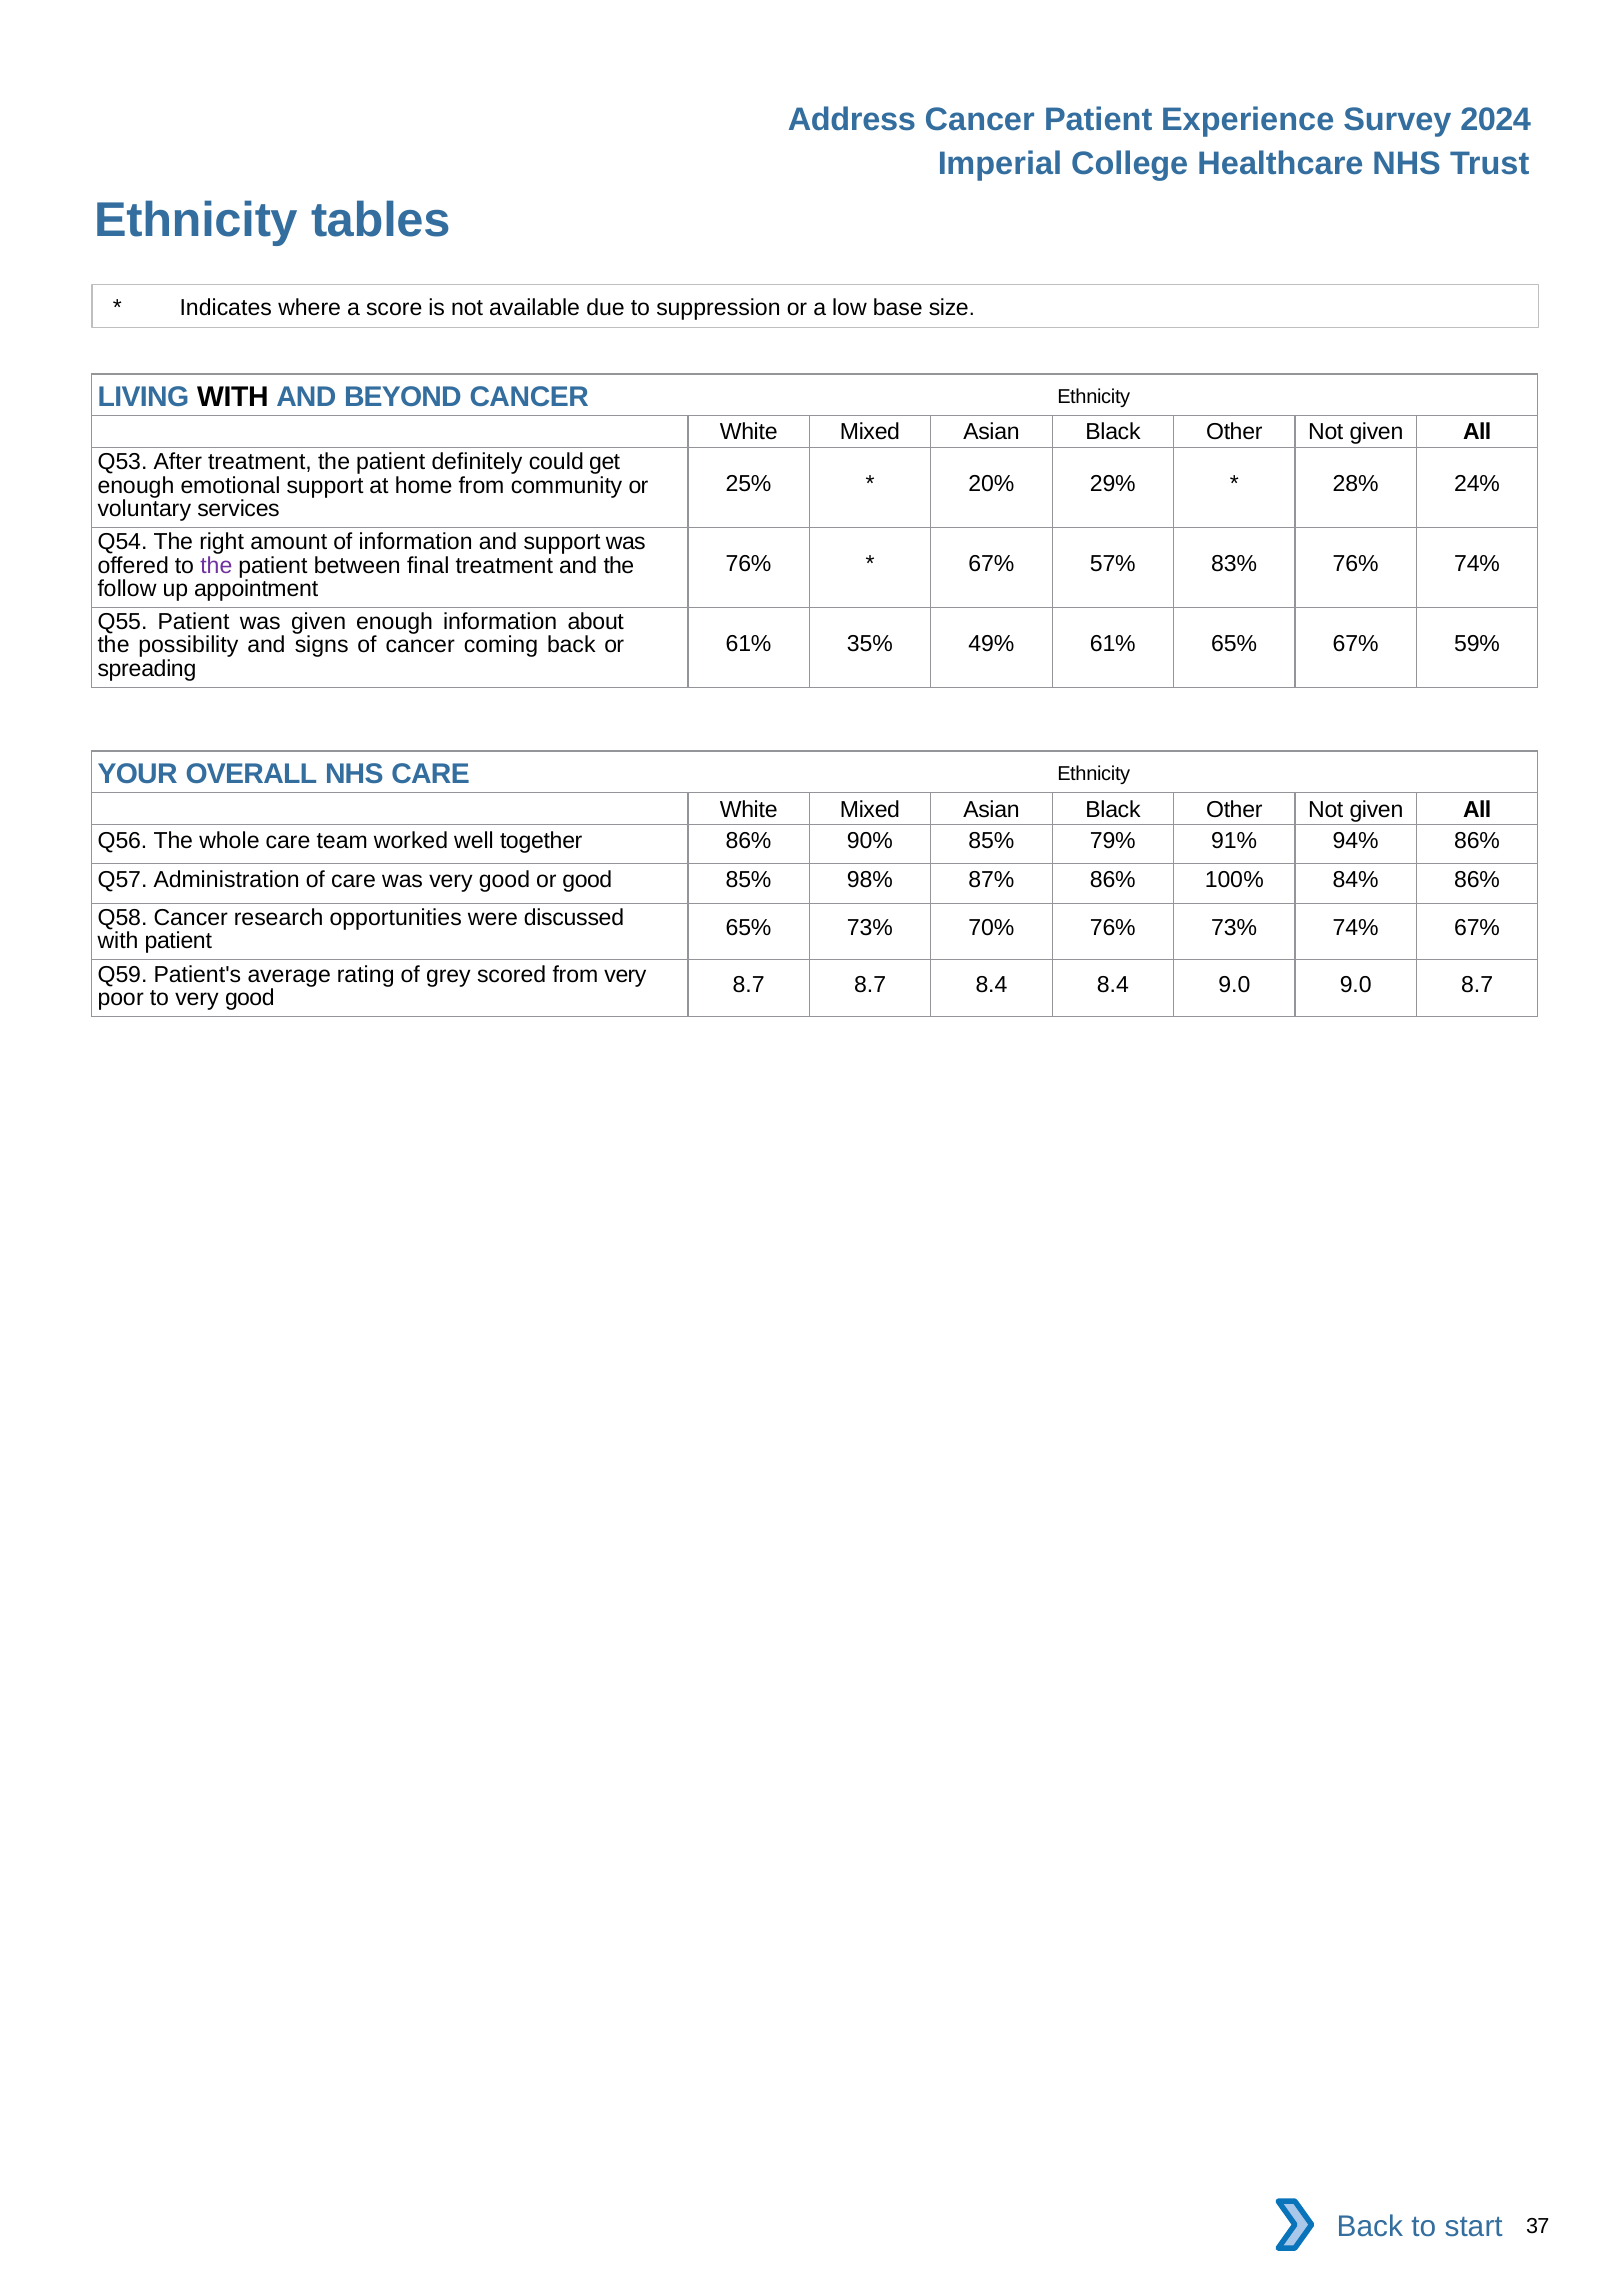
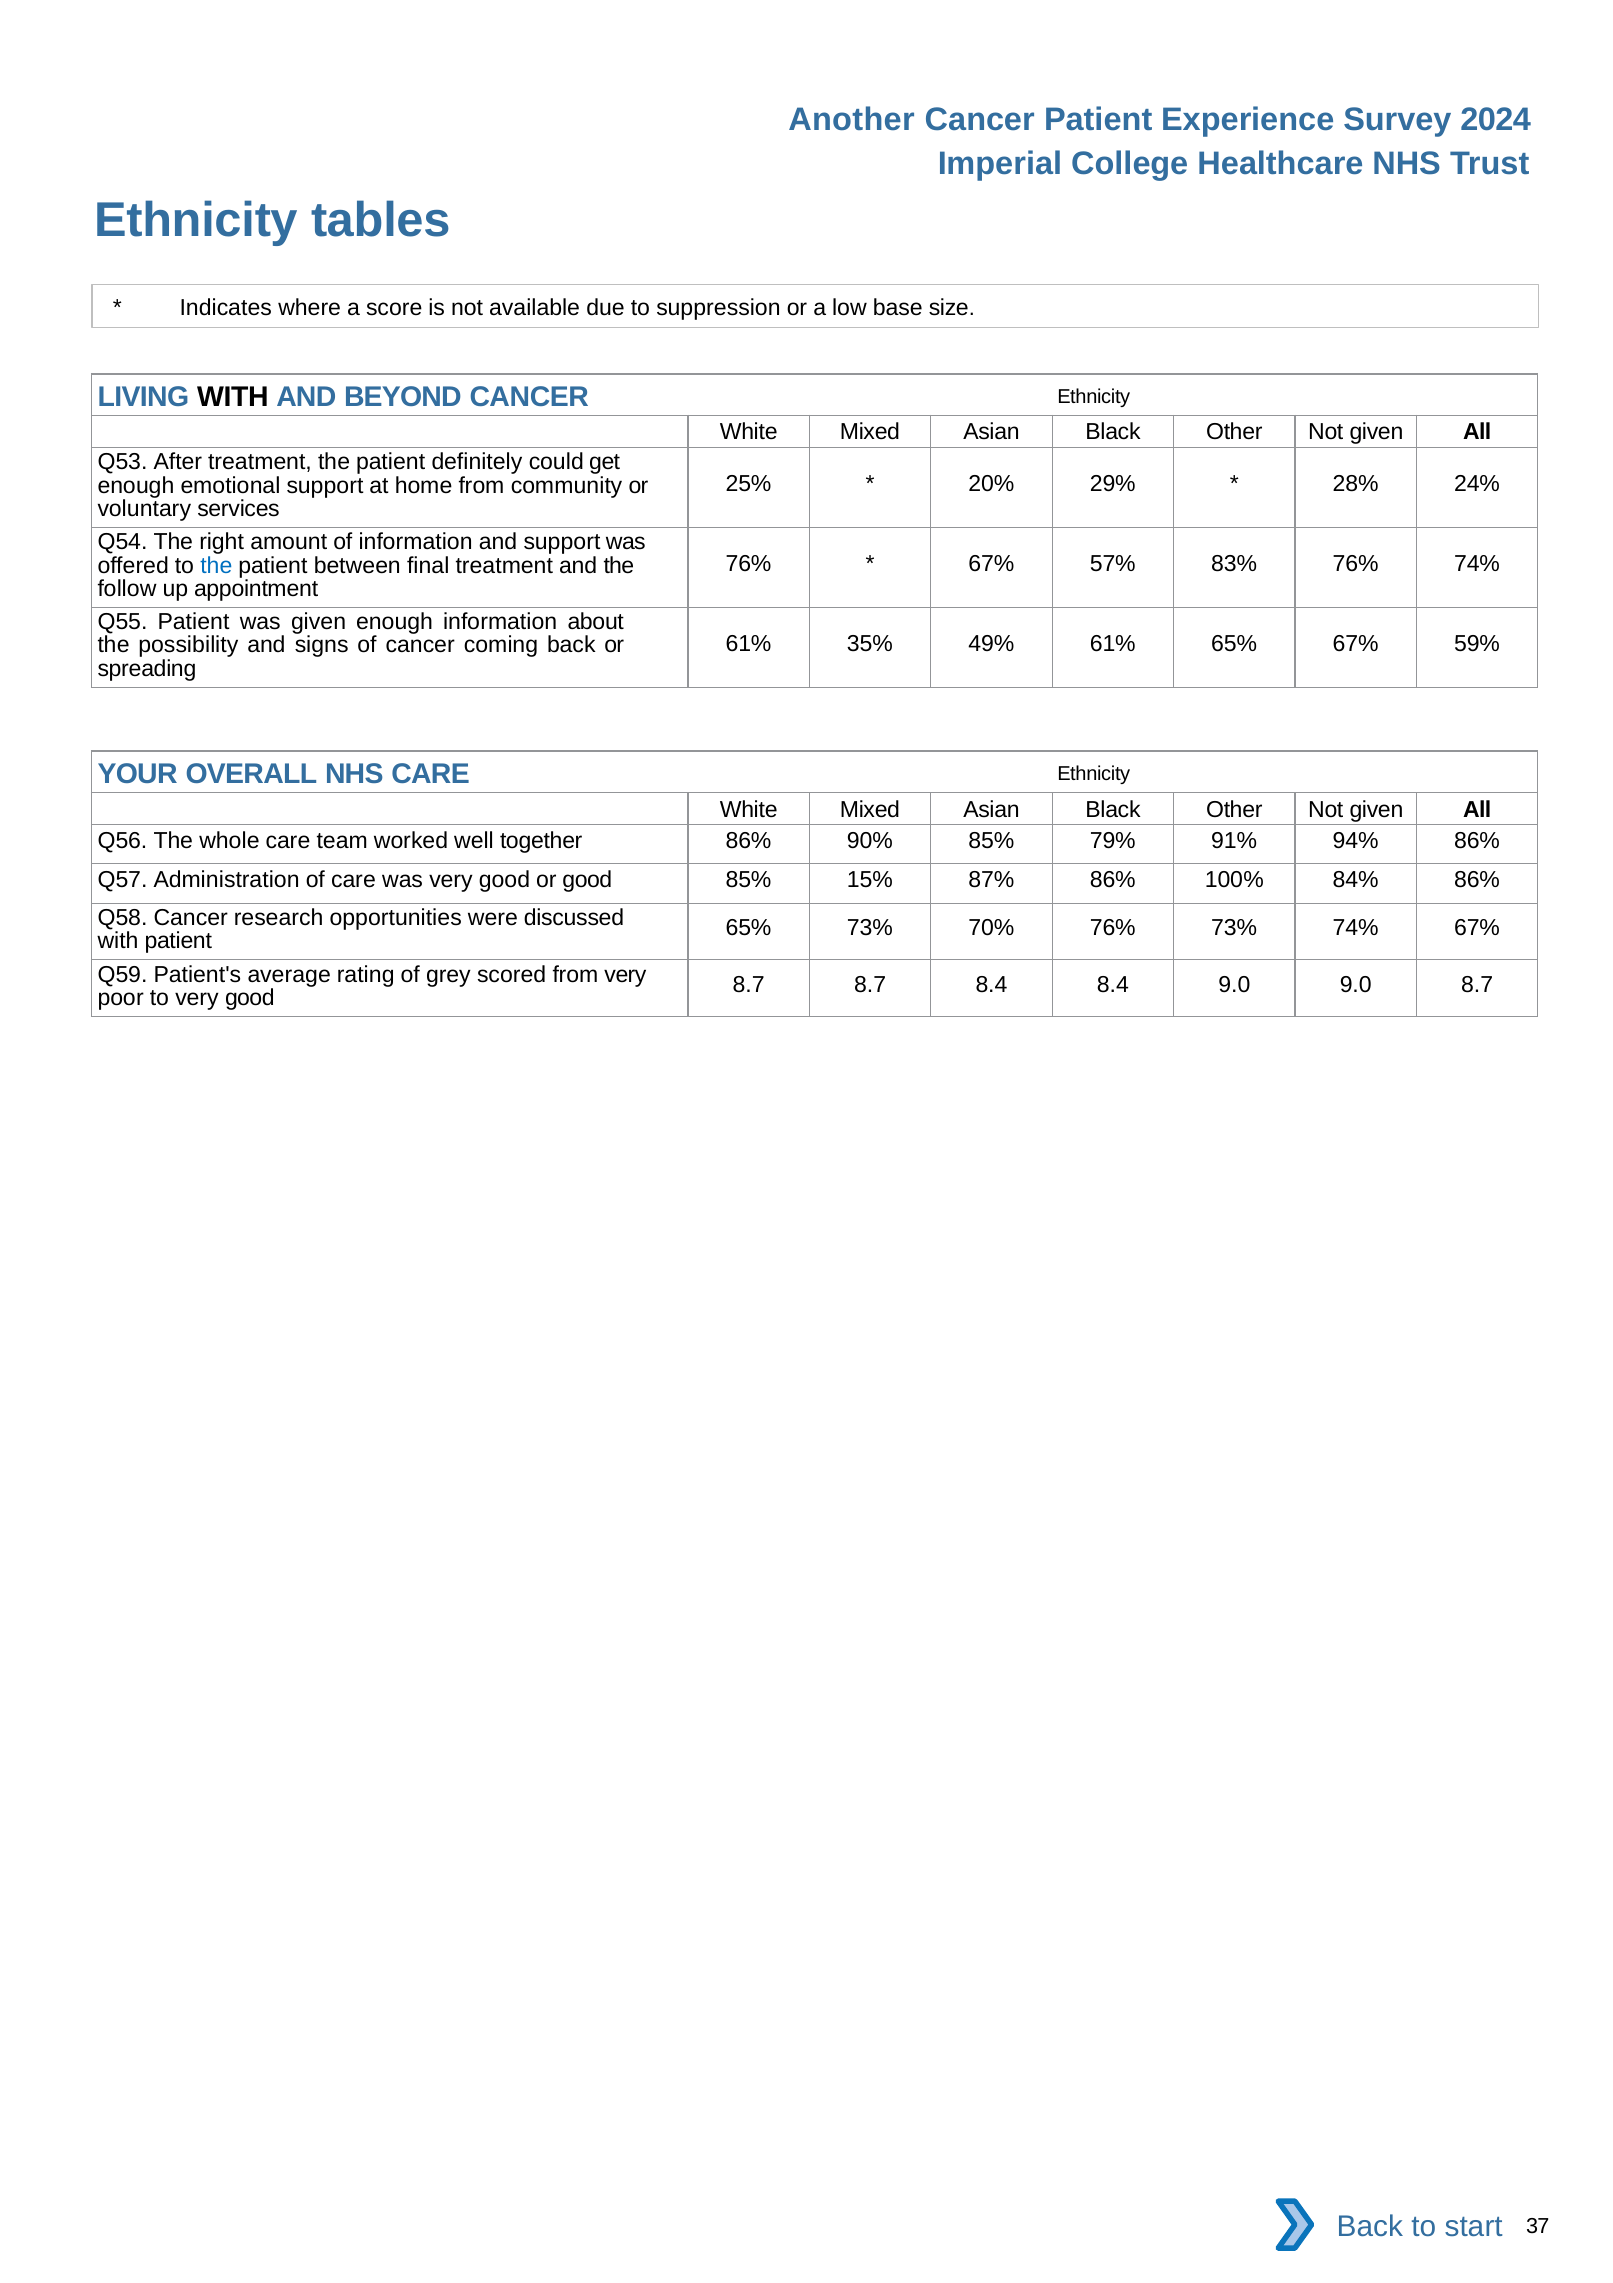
Address: Address -> Another (851, 120)
the colour: purple -> blue (216, 565)
98%: 98% -> 15% (870, 880)
